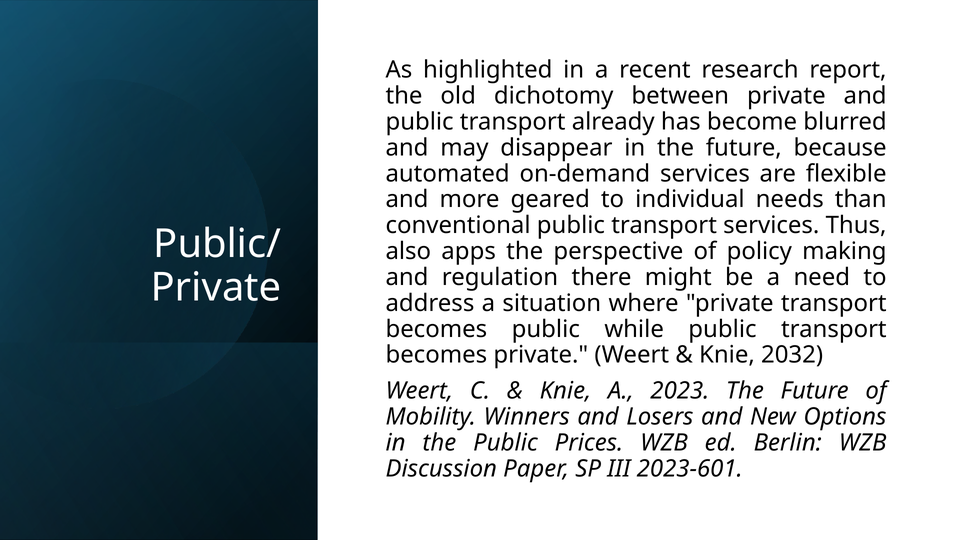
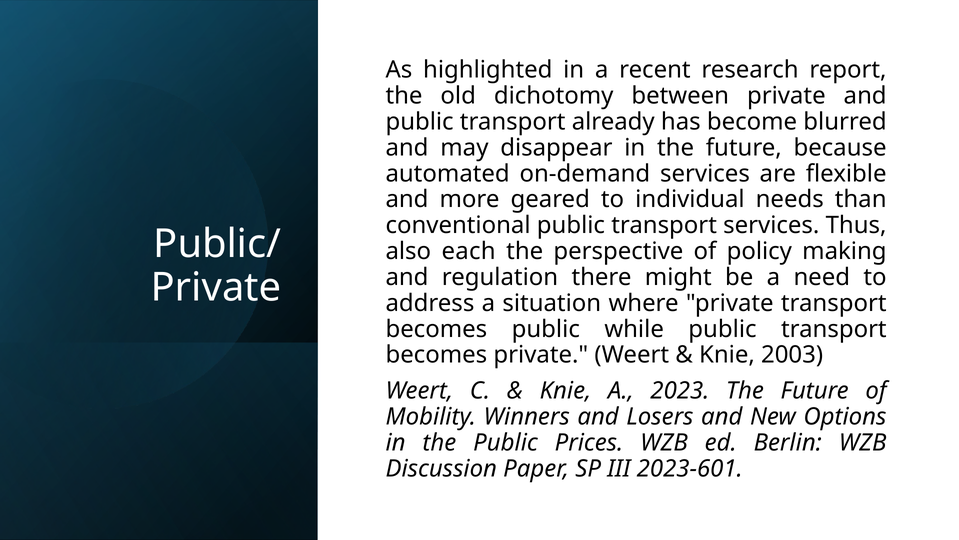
apps: apps -> each (469, 251)
2032: 2032 -> 2003 (792, 355)
